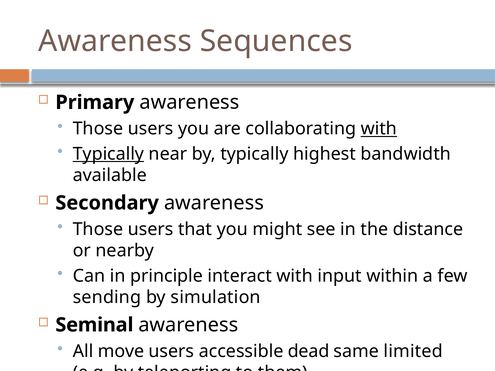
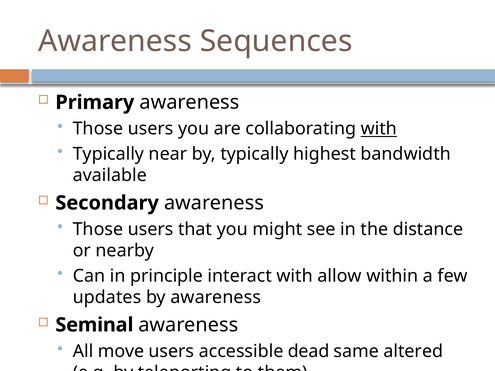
Typically underline: present -> none (108, 154)
input: input -> allow (340, 276)
sending: sending -> updates (107, 297)
by simulation: simulation -> awareness (216, 297)
limited: limited -> altered (413, 351)
